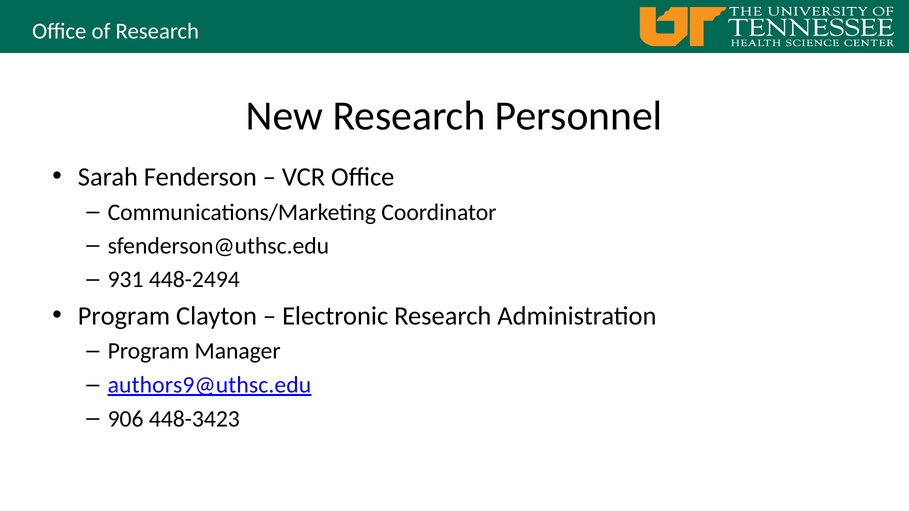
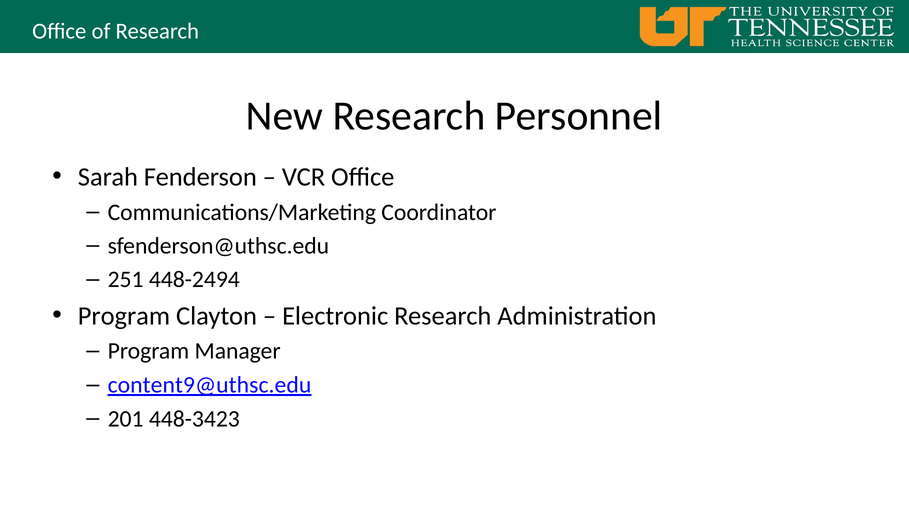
931: 931 -> 251 (126, 280)
authors9@uthsc.edu: authors9@uthsc.edu -> content9@uthsc.edu (209, 385)
906: 906 -> 201 (126, 419)
